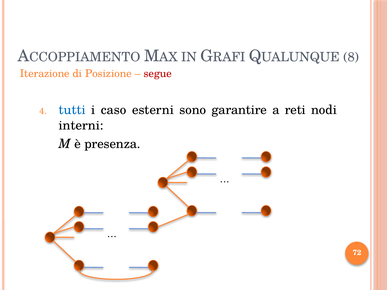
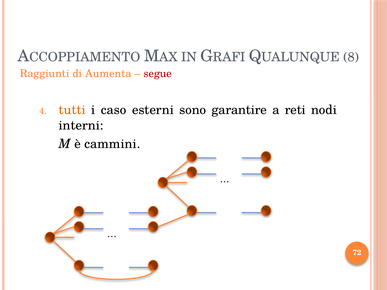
Iterazione: Iterazione -> Raggiunti (45, 74)
Posizione: Posizione -> Aumenta (108, 74)
tutti colour: blue -> orange (72, 110)
presenza: presenza -> cammini (112, 144)
